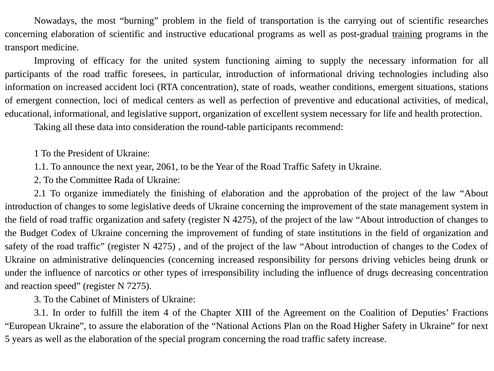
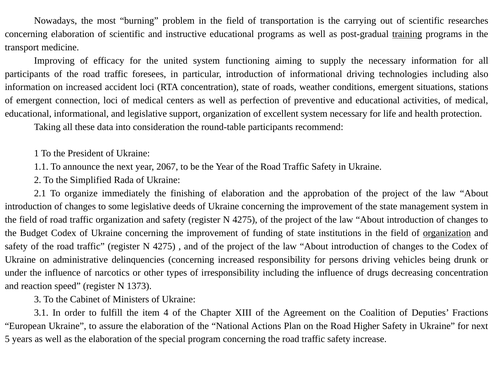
2061: 2061 -> 2067 (167, 166)
Committee: Committee -> Simplified (91, 180)
organization underline: none -> present (447, 233)
7275: 7275 -> 1373 (139, 286)
